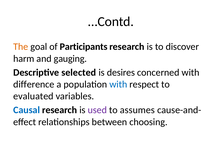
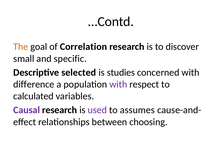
Participants: Participants -> Correlation (84, 47)
harm: harm -> small (24, 58)
gauging: gauging -> specific (70, 58)
desires: desires -> studies (121, 72)
with colour: blue -> purple (118, 84)
evaluated: evaluated -> calculated (33, 96)
Causal colour: blue -> purple (27, 110)
